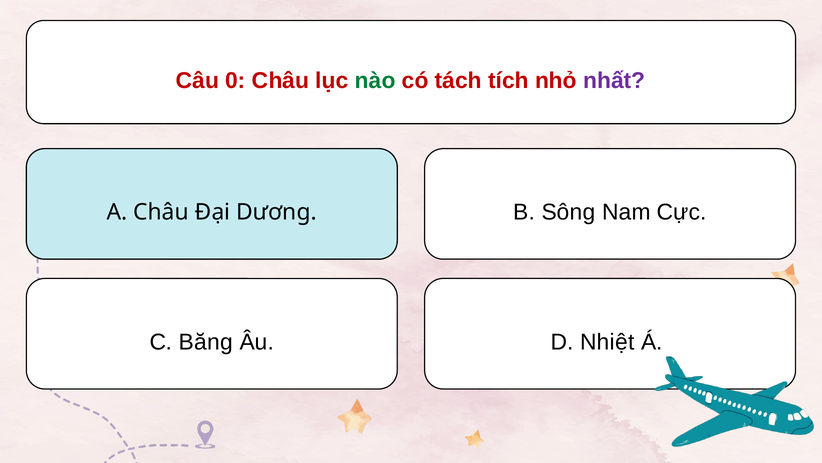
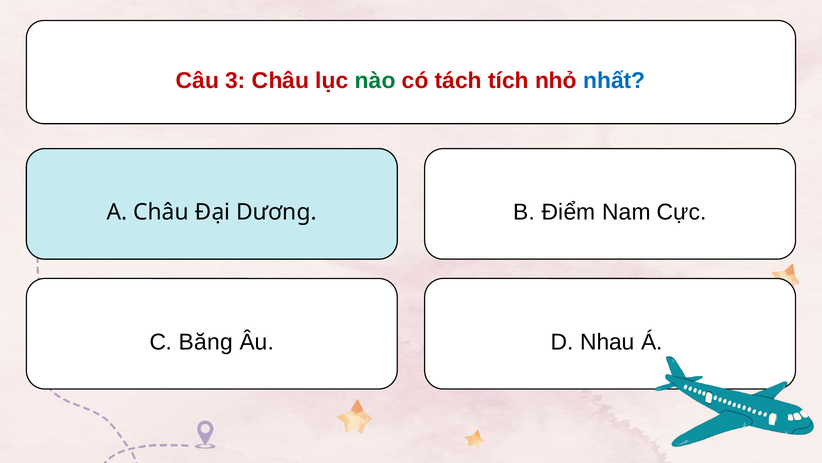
0: 0 -> 3 (235, 80)
nhất colour: purple -> blue (614, 80)
Sông: Sông -> Điểm (569, 212)
Nhiệt: Nhiệt -> Nhau (607, 342)
